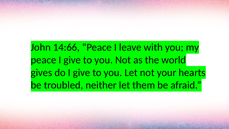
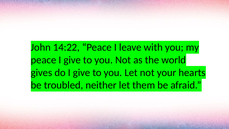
14:66: 14:66 -> 14:22 (66, 47)
